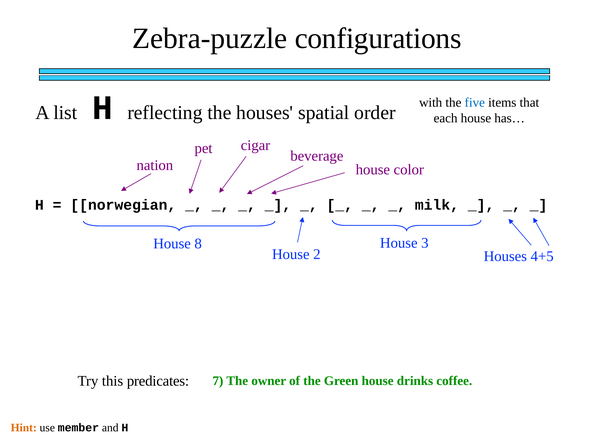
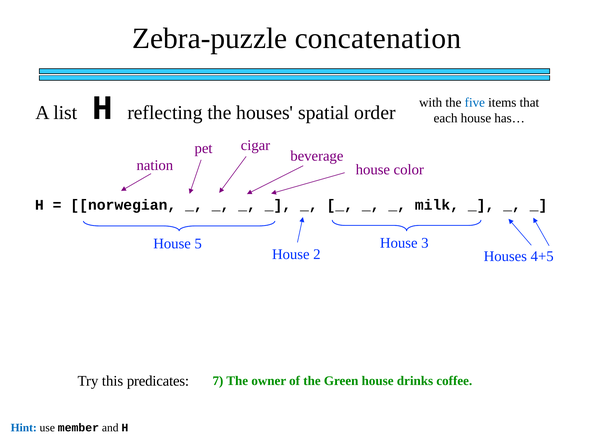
configurations: configurations -> concatenation (378, 38)
8: 8 -> 5 (198, 243)
Hint colour: orange -> blue (24, 428)
